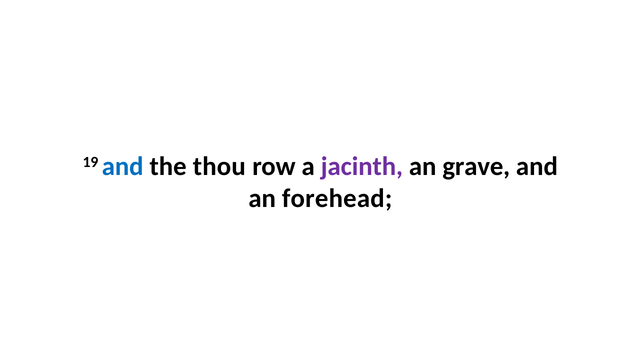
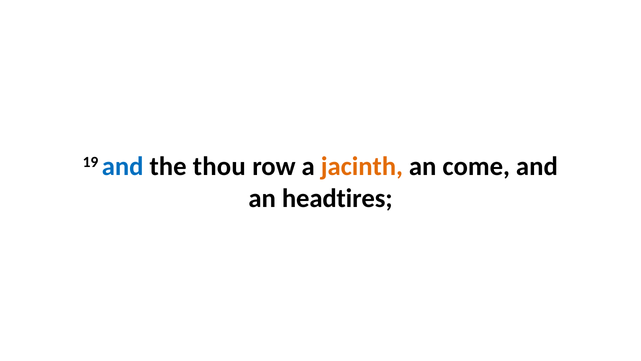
jacinth colour: purple -> orange (362, 166)
grave: grave -> come (476, 166)
forehead: forehead -> headtires (337, 198)
